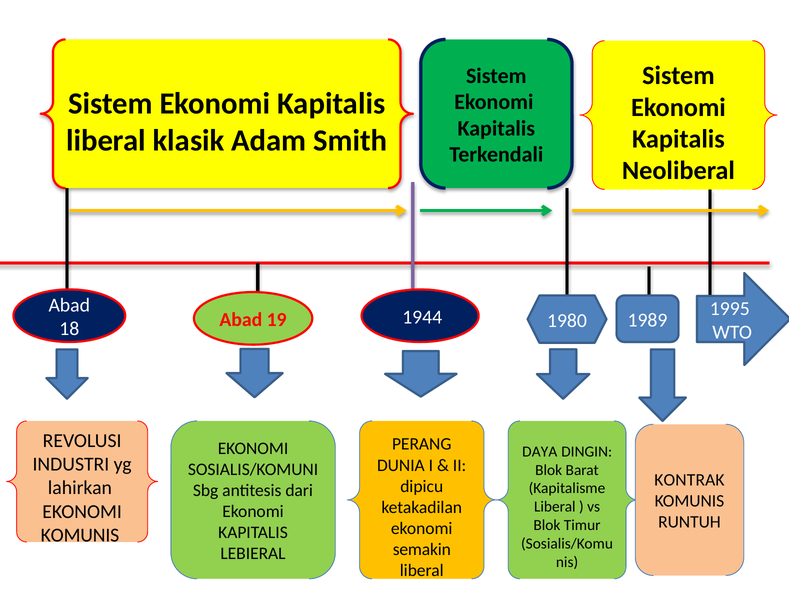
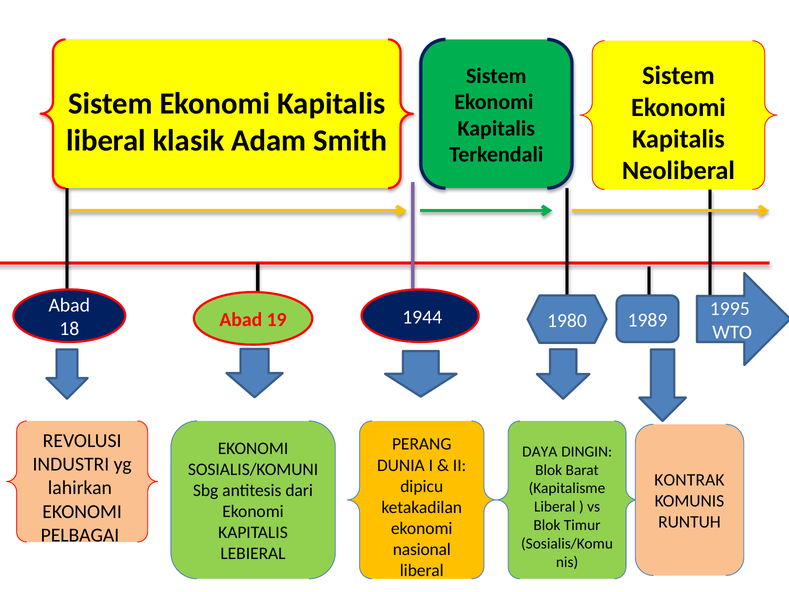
KOMUNIS: KOMUNIS -> PELBAGAI (80, 535)
semakin: semakin -> nasional (422, 549)
